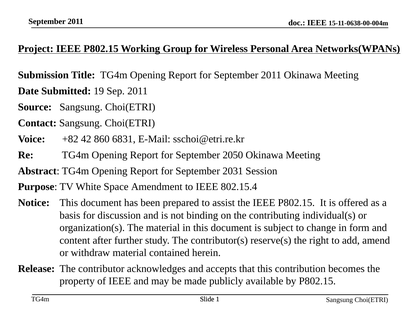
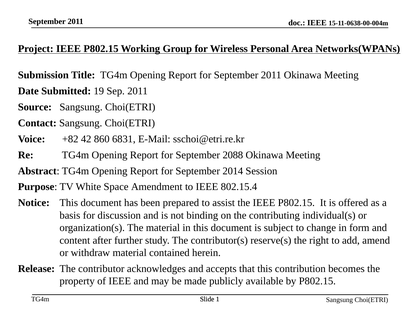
2050: 2050 -> 2088 (233, 155)
2031: 2031 -> 2014 (233, 171)
